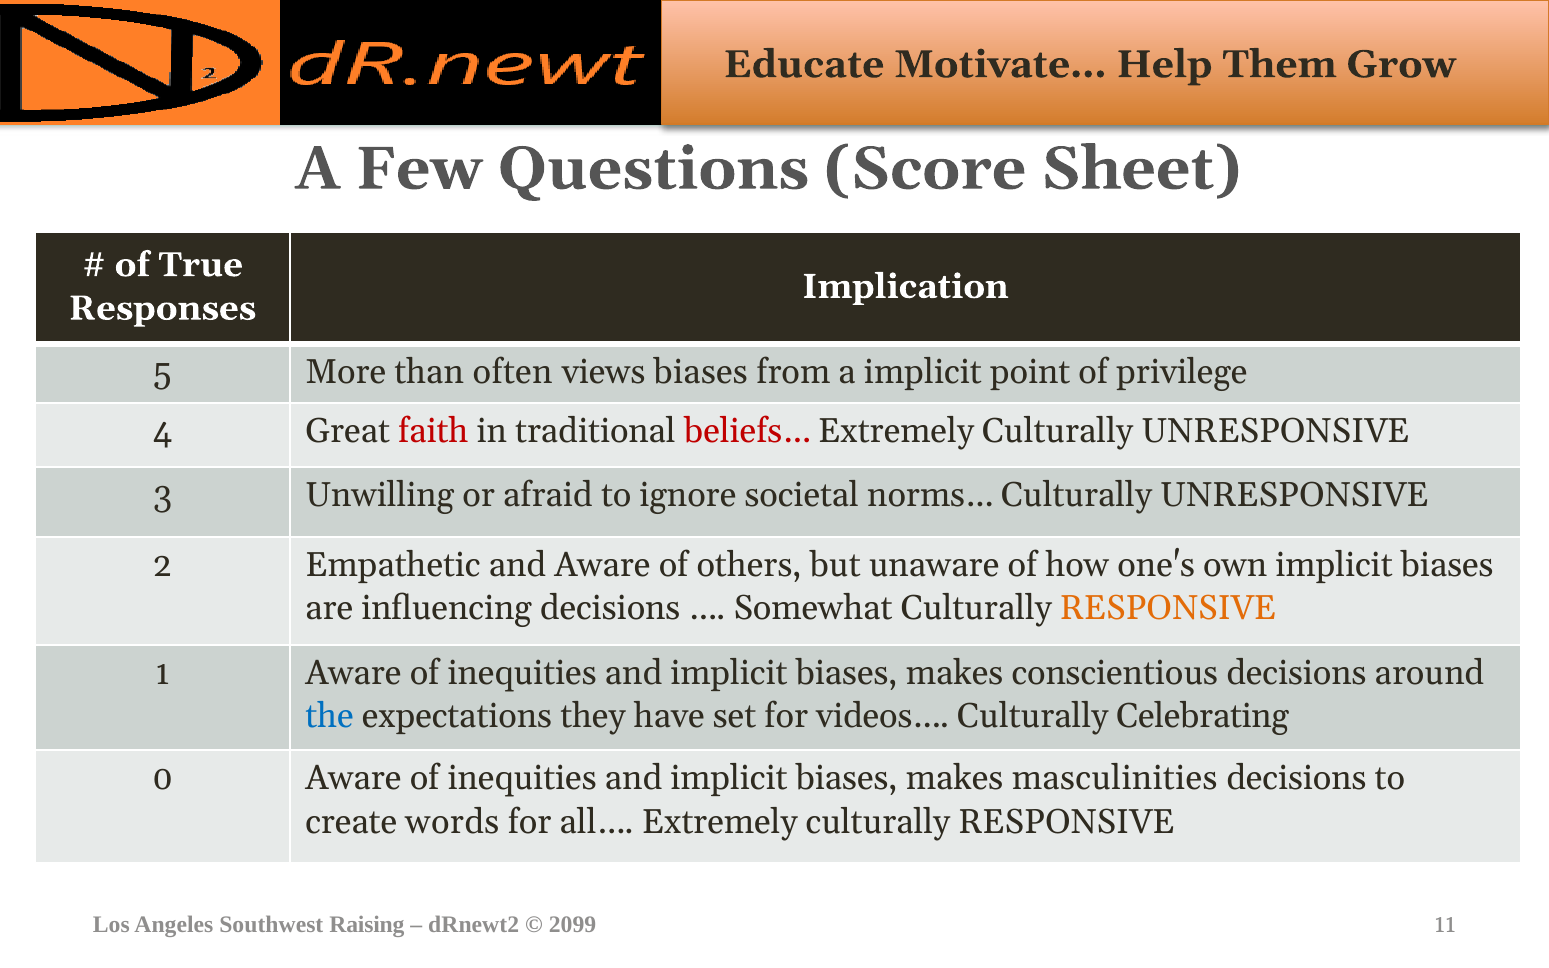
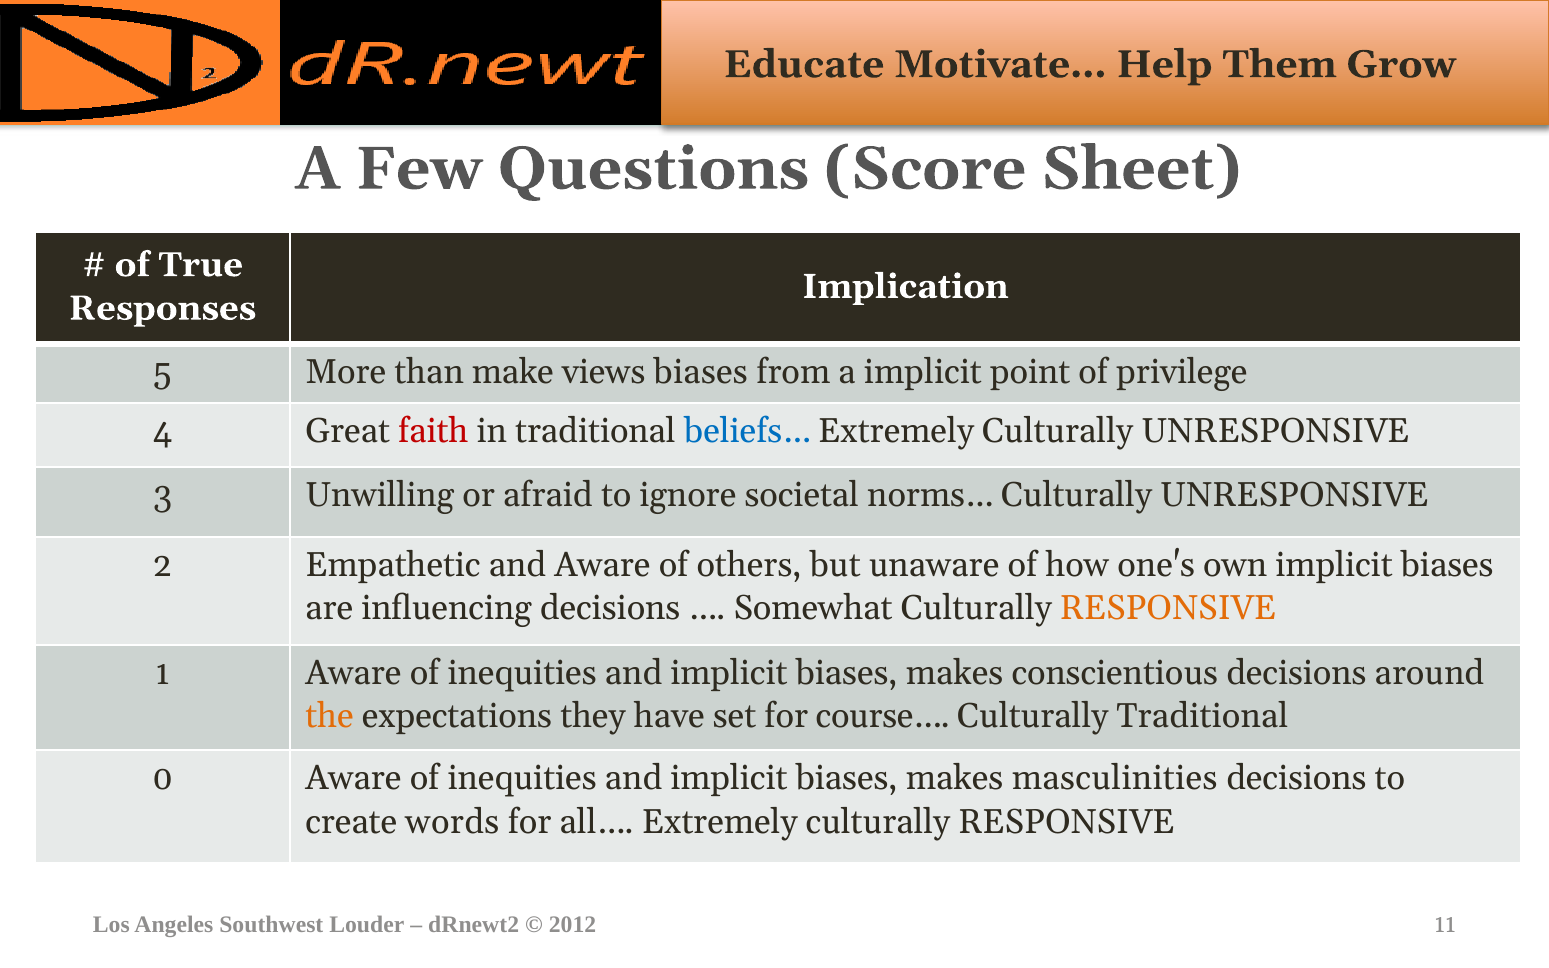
often: often -> make (513, 372)
beliefs… colour: red -> blue (747, 432)
the colour: blue -> orange (330, 716)
videos…: videos… -> course… (883, 716)
Culturally Celebrating: Celebrating -> Traditional (1202, 716)
Raising: Raising -> Louder (367, 925)
2099: 2099 -> 2012 (573, 925)
